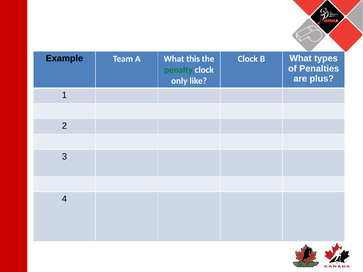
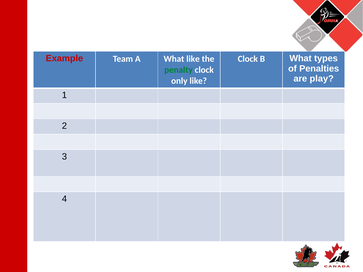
Example colour: black -> red (64, 58)
What this: this -> like (193, 59)
plus: plus -> play (322, 79)
